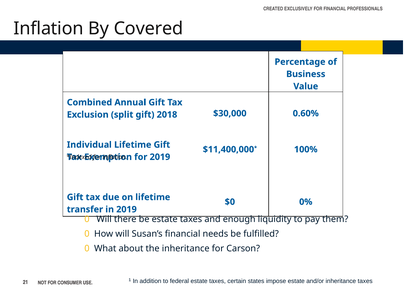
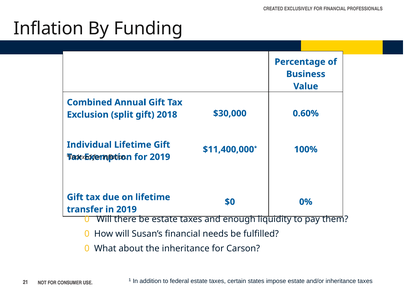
Covered: Covered -> Funding (148, 29)
